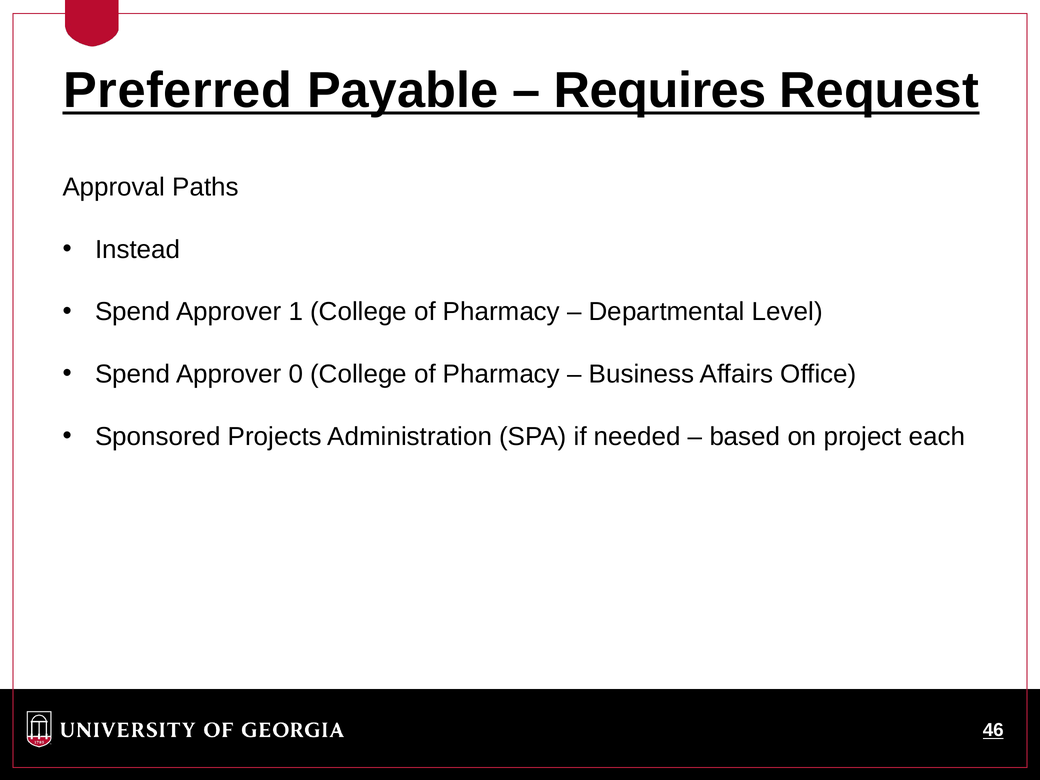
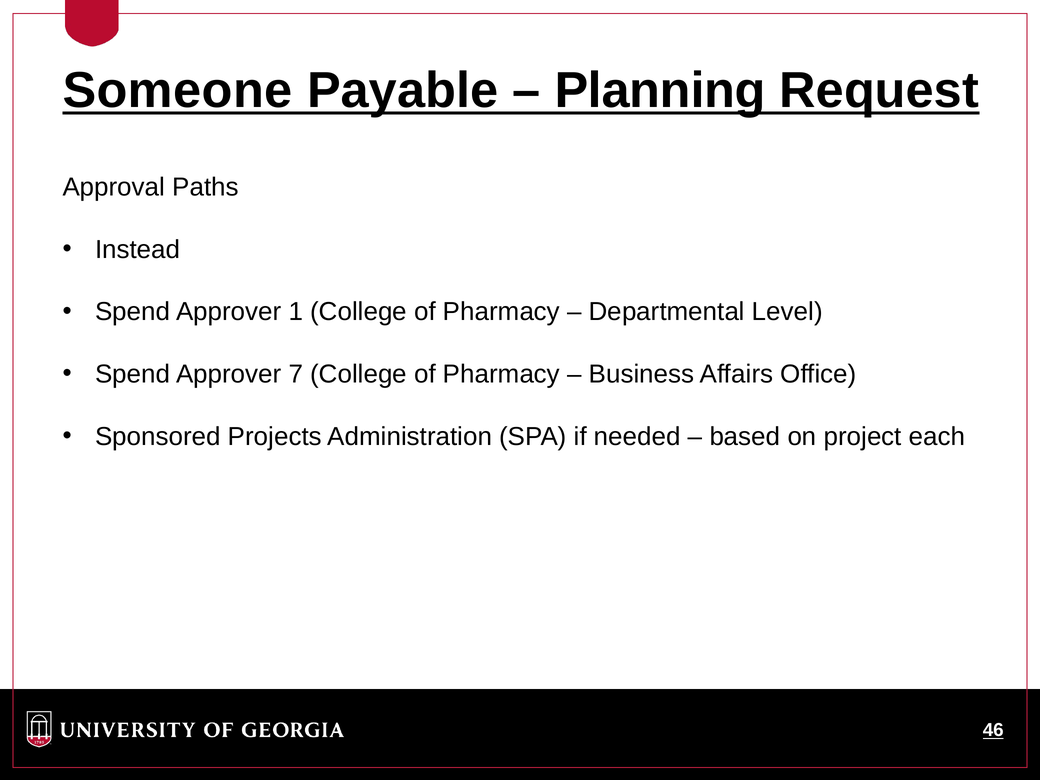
Preferred: Preferred -> Someone (178, 91)
Requires: Requires -> Planning (660, 91)
0: 0 -> 7 (296, 374)
